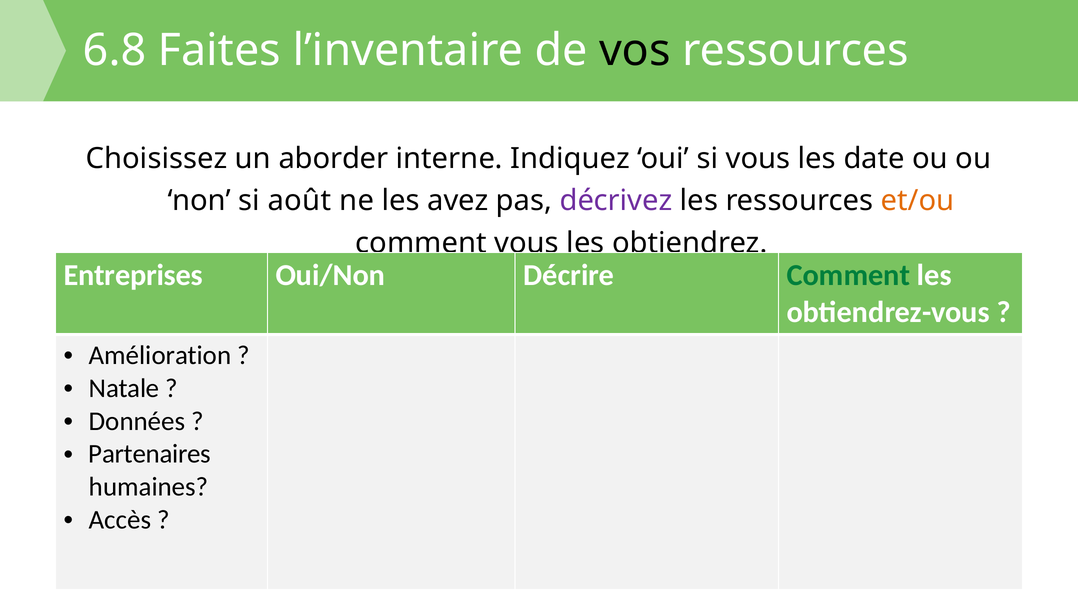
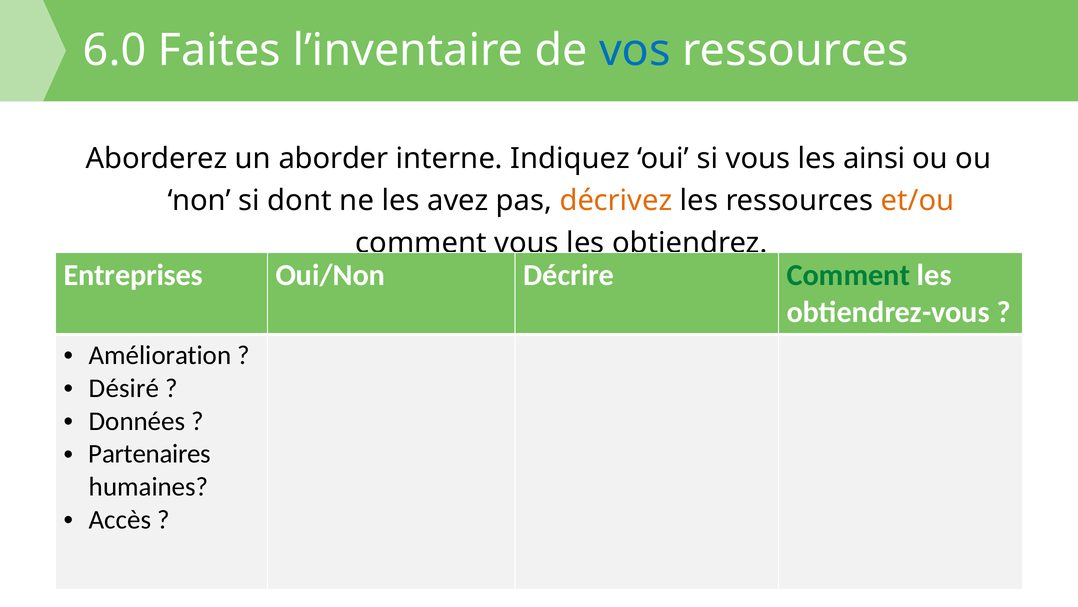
6.8: 6.8 -> 6.0 (115, 50)
vos colour: black -> blue (635, 50)
Choisissez: Choisissez -> Aborderez (157, 158)
date: date -> ainsi (874, 158)
août: août -> dont (300, 201)
décrivez colour: purple -> orange (616, 201)
Natale: Natale -> Désiré (124, 388)
